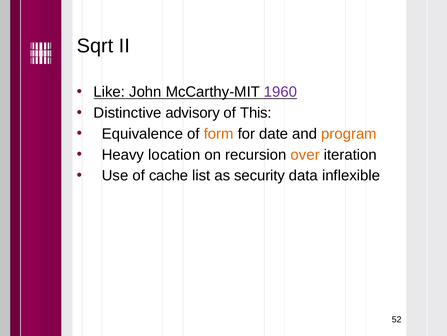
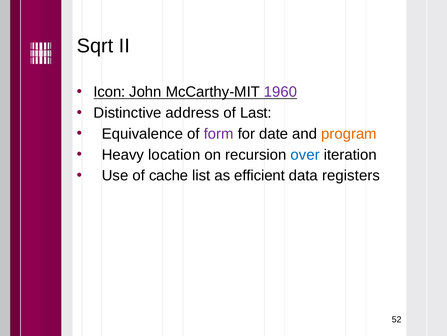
Like: Like -> Icon (109, 92)
advisory: advisory -> address (192, 113)
This: This -> Last (256, 113)
form colour: orange -> purple (219, 134)
over colour: orange -> blue (305, 154)
security: security -> efficient (260, 175)
inflexible: inflexible -> registers (351, 175)
